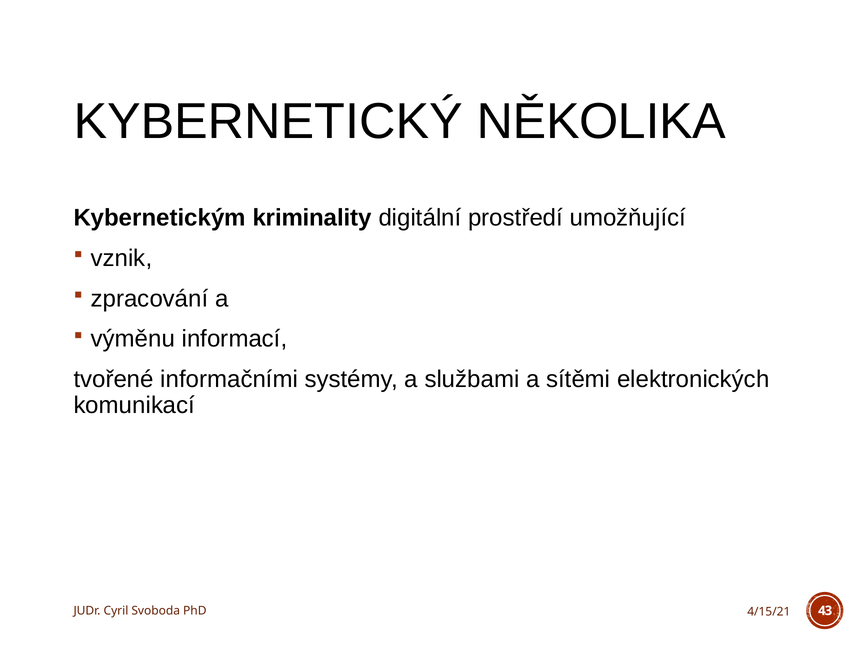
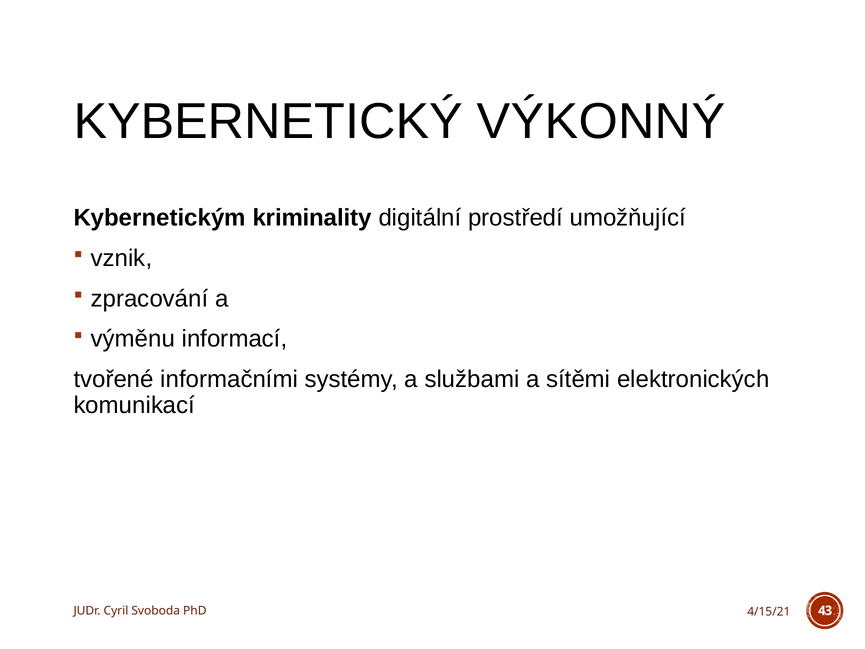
NĚKOLIKA: NĚKOLIKA -> VÝKONNÝ (601, 122)
